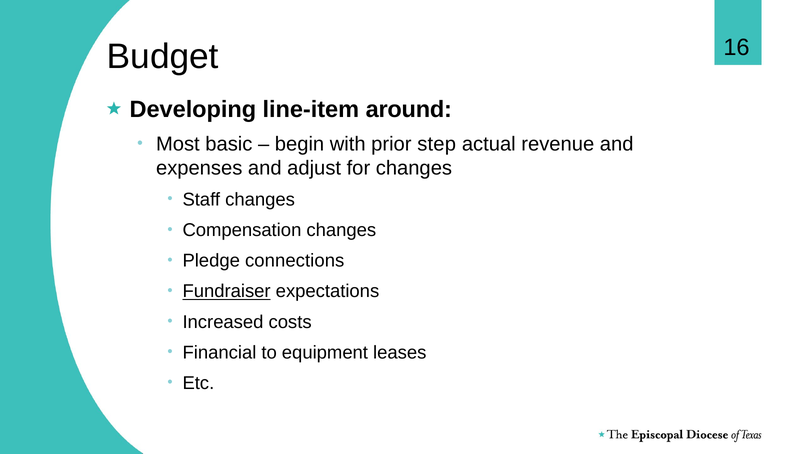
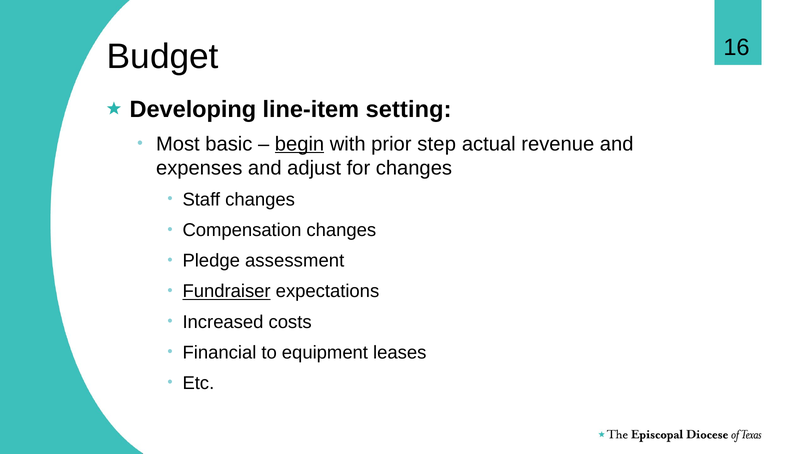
around: around -> setting (409, 110)
begin underline: none -> present (300, 144)
connections: connections -> assessment (295, 261)
